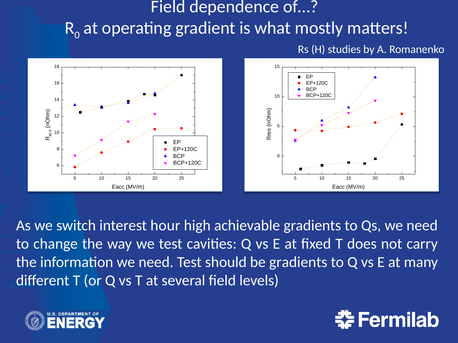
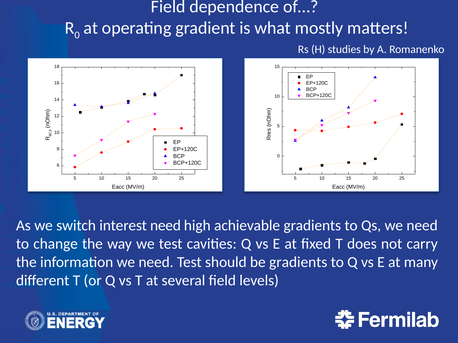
interest hour: hour -> need (165, 226)
